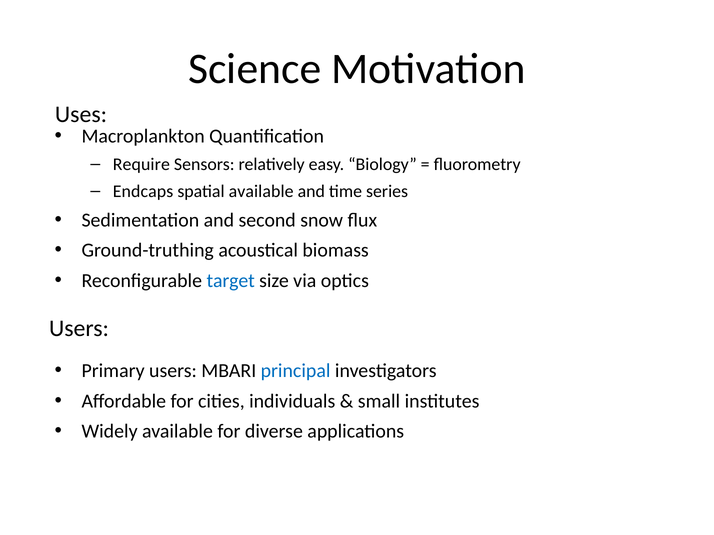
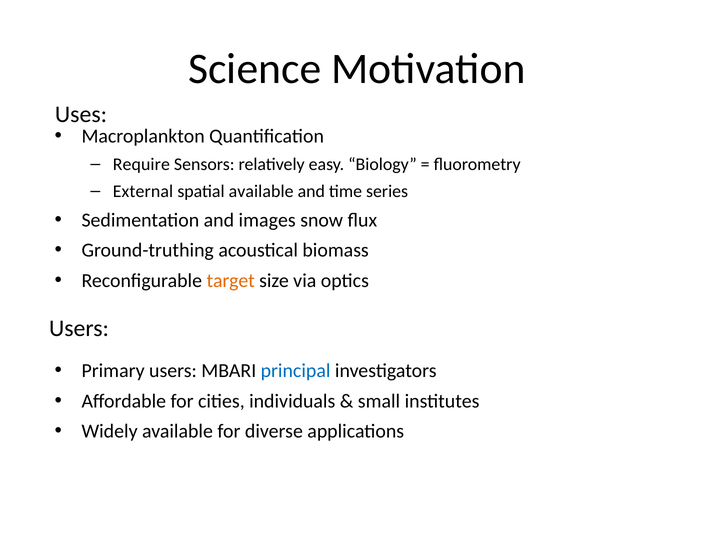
Endcaps: Endcaps -> External (143, 191)
second: second -> images (267, 220)
target colour: blue -> orange (231, 281)
